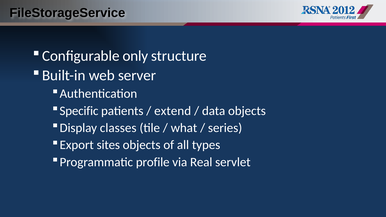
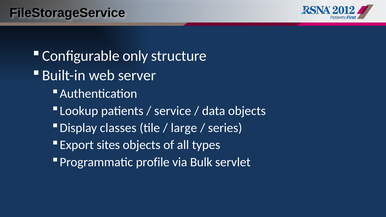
Specific: Specific -> Lookup (79, 111)
extend: extend -> service (173, 111)
what: what -> large (184, 128)
Real: Real -> Bulk (201, 162)
